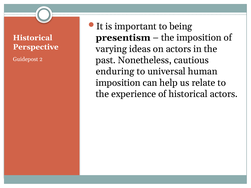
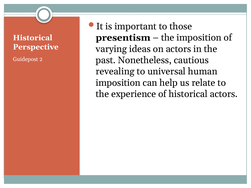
being: being -> those (181, 26)
enduring: enduring -> revealing (115, 72)
